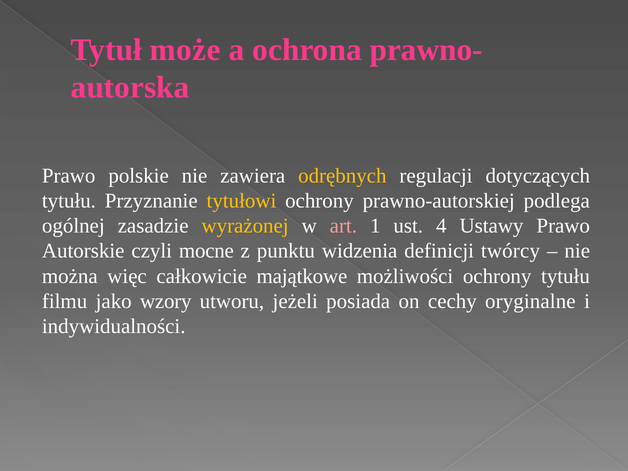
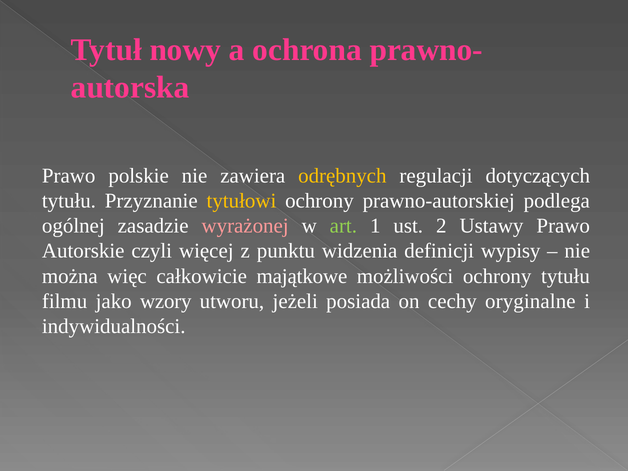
może: może -> nowy (185, 50)
wyrażonej colour: yellow -> pink (245, 226)
art colour: pink -> light green (343, 226)
4: 4 -> 2 (441, 226)
mocne: mocne -> więcej (206, 251)
twórcy: twórcy -> wypisy (511, 251)
